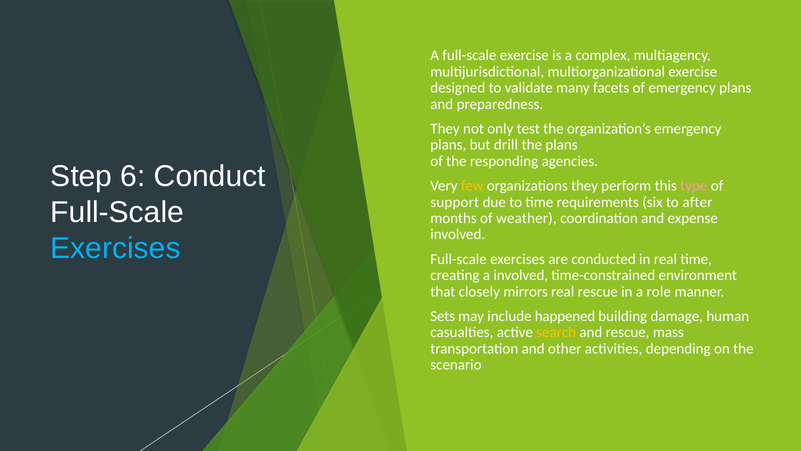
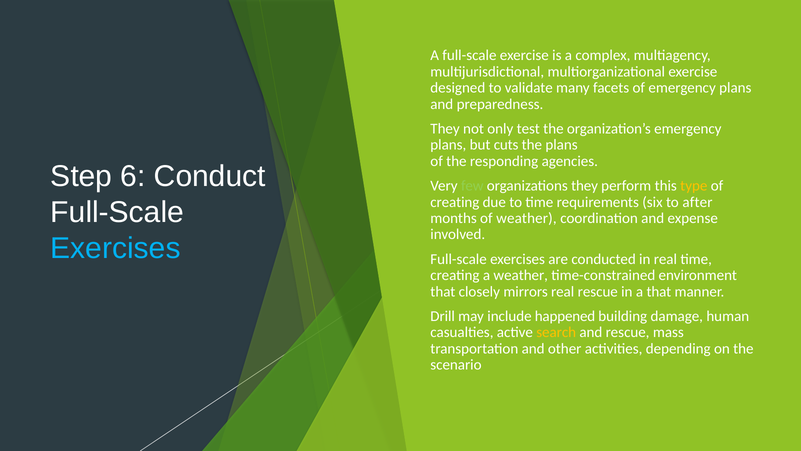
drill: drill -> cuts (506, 145)
few colour: yellow -> light green (472, 186)
type colour: pink -> yellow (694, 186)
support: support -> creating (455, 202)
a involved: involved -> weather (521, 275)
a role: role -> that (659, 291)
Sets: Sets -> Drill (443, 316)
